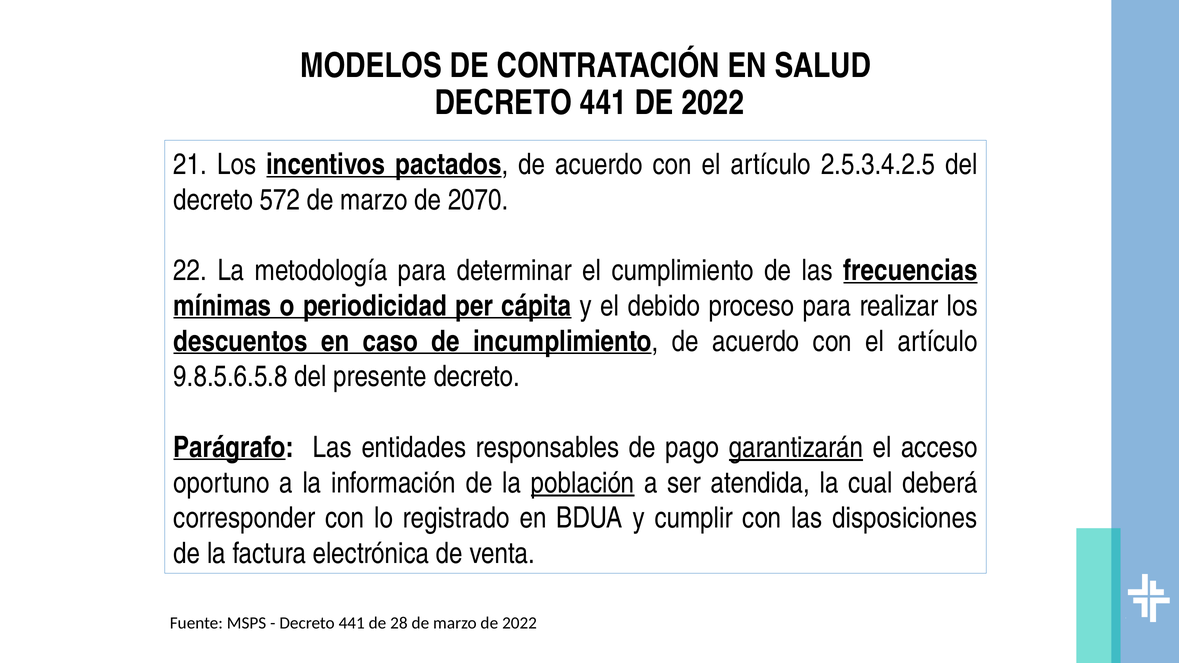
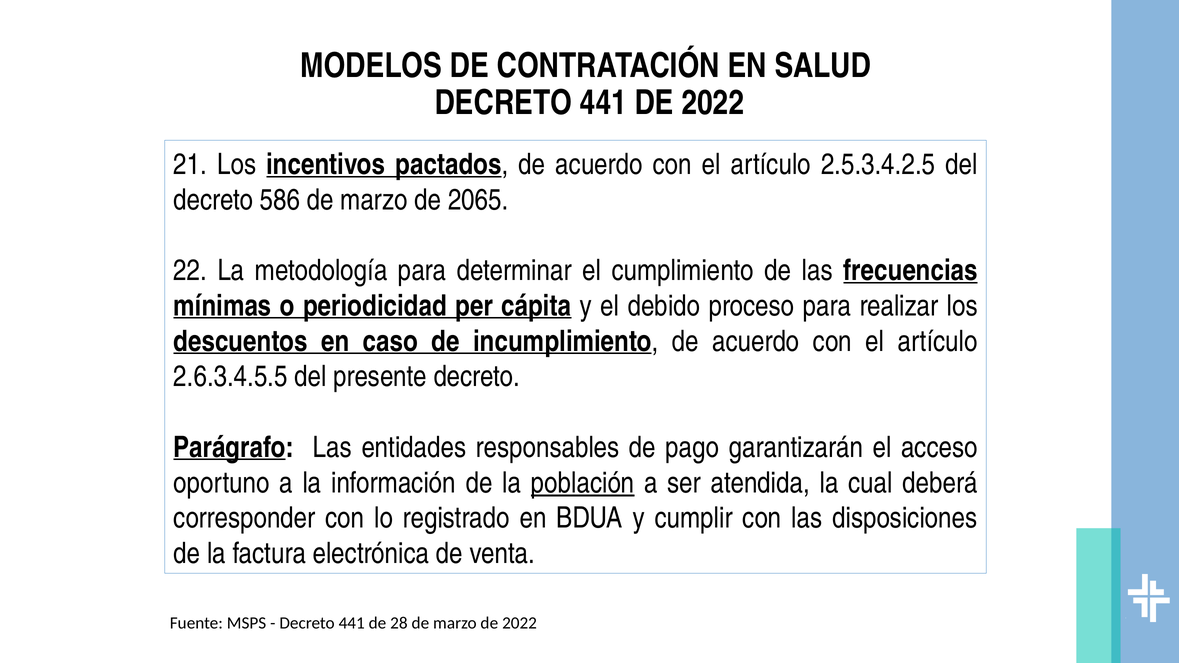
572: 572 -> 586 (280, 200)
2070: 2070 -> 2065 (478, 200)
9.8.5.6.5.8: 9.8.5.6.5.8 -> 2.6.3.4.5.5 (231, 377)
garantizarán underline: present -> none (796, 448)
